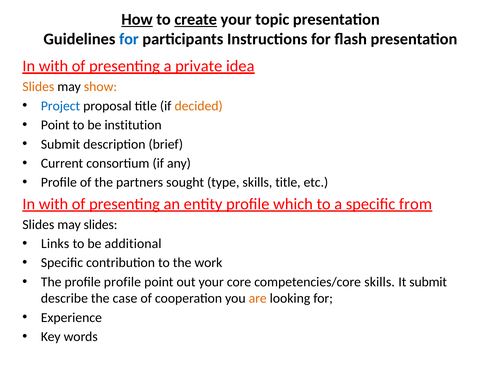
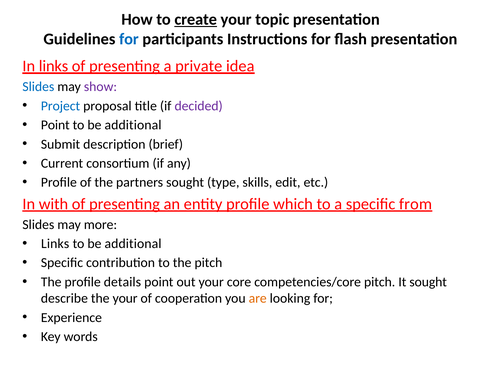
How underline: present -> none (137, 19)
with: with -> links (54, 66)
Slides colour: orange -> blue (38, 87)
show colour: orange -> purple (100, 87)
decided colour: orange -> purple (199, 106)
institution: institution -> additional (133, 125)
skills title: title -> edit (288, 182)
may slides: slides -> more (100, 225)
the work: work -> pitch (208, 263)
profile profile: profile -> details (122, 282)
competencies/core skills: skills -> pitch (380, 282)
It submit: submit -> sought (428, 282)
the case: case -> your (125, 298)
